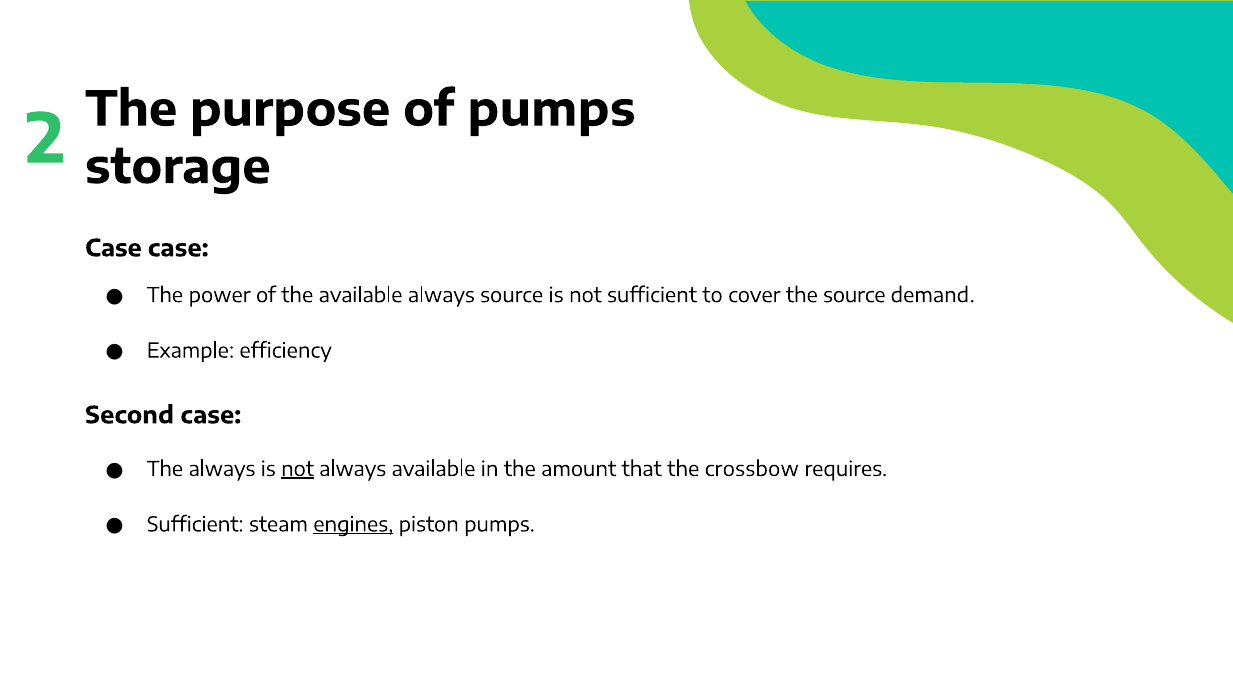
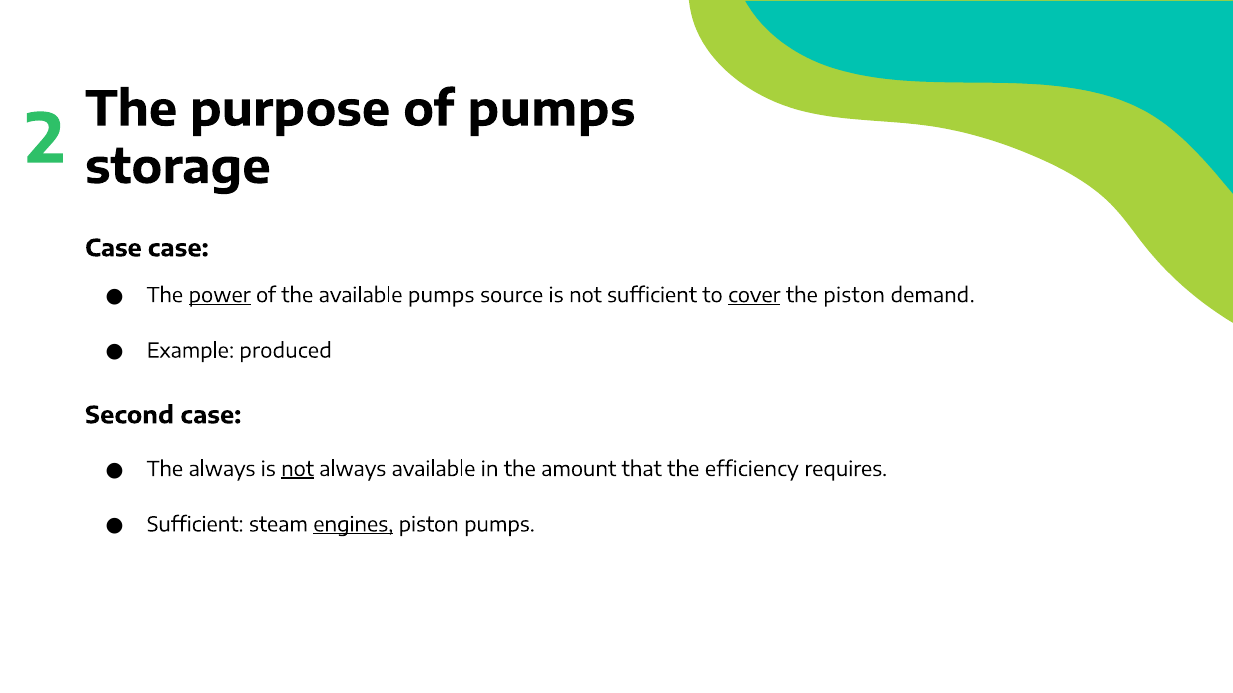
power underline: none -> present (220, 296)
available always: always -> pumps (441, 296)
cover underline: none -> present (754, 296)
the source: source -> piston (854, 296)
efficiency: efficiency -> produced (286, 351)
crossbow: crossbow -> efficiency (752, 470)
